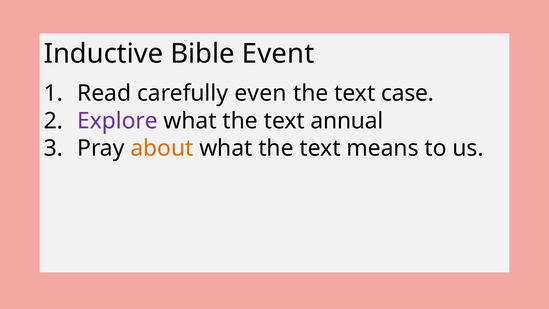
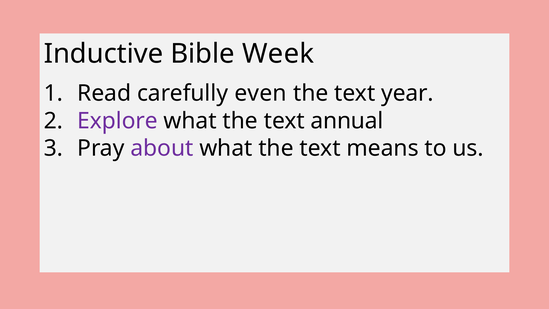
Event: Event -> Week (278, 54)
case: case -> year (407, 93)
about colour: orange -> purple (162, 148)
